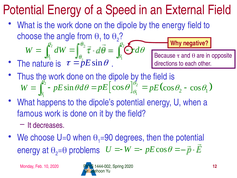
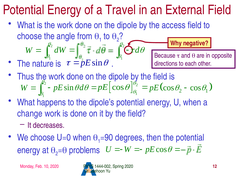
Speed: Speed -> Travel (121, 10)
the energy: energy -> access (174, 25)
famous: famous -> change (30, 113)
